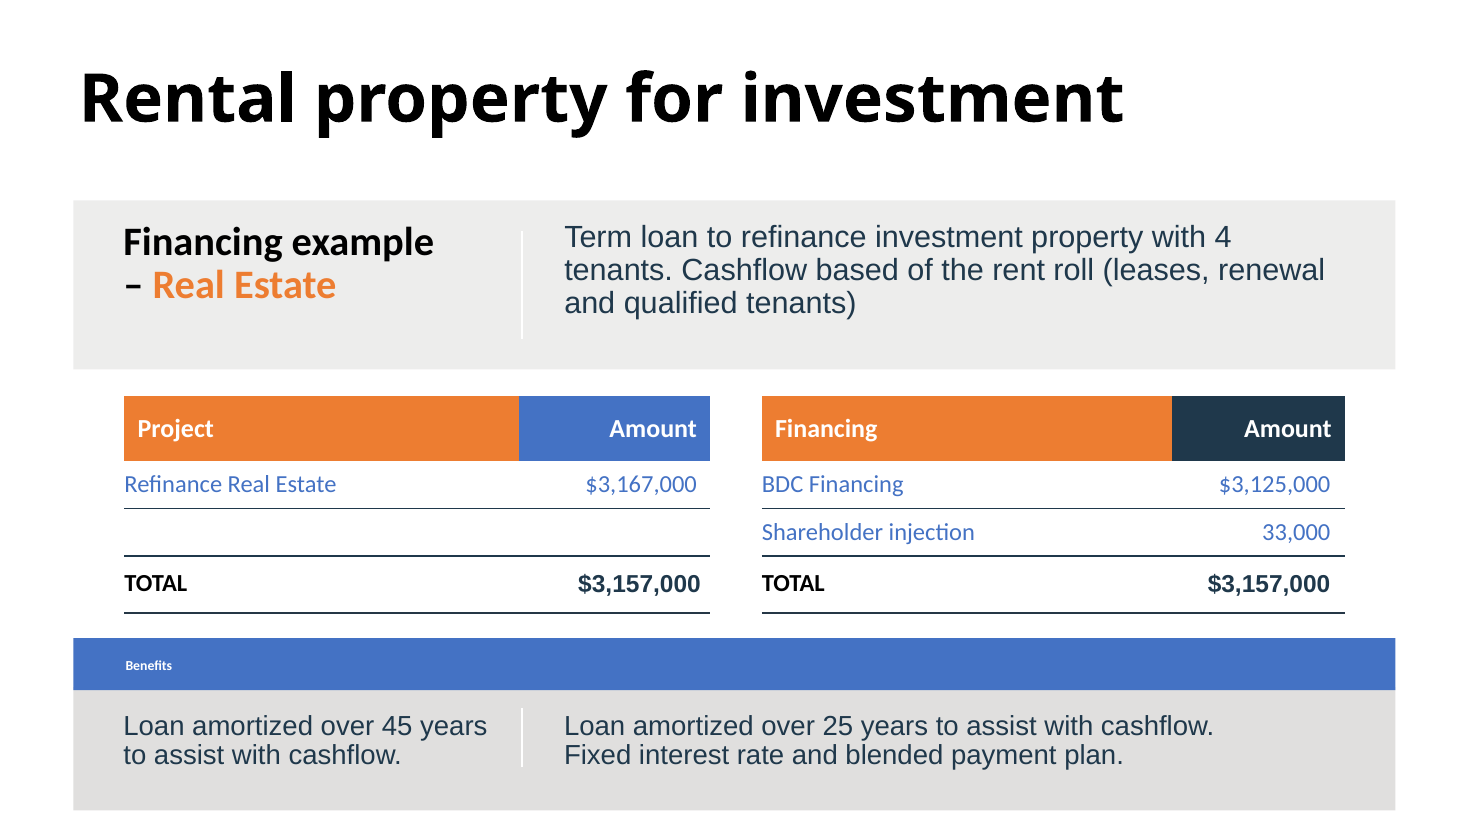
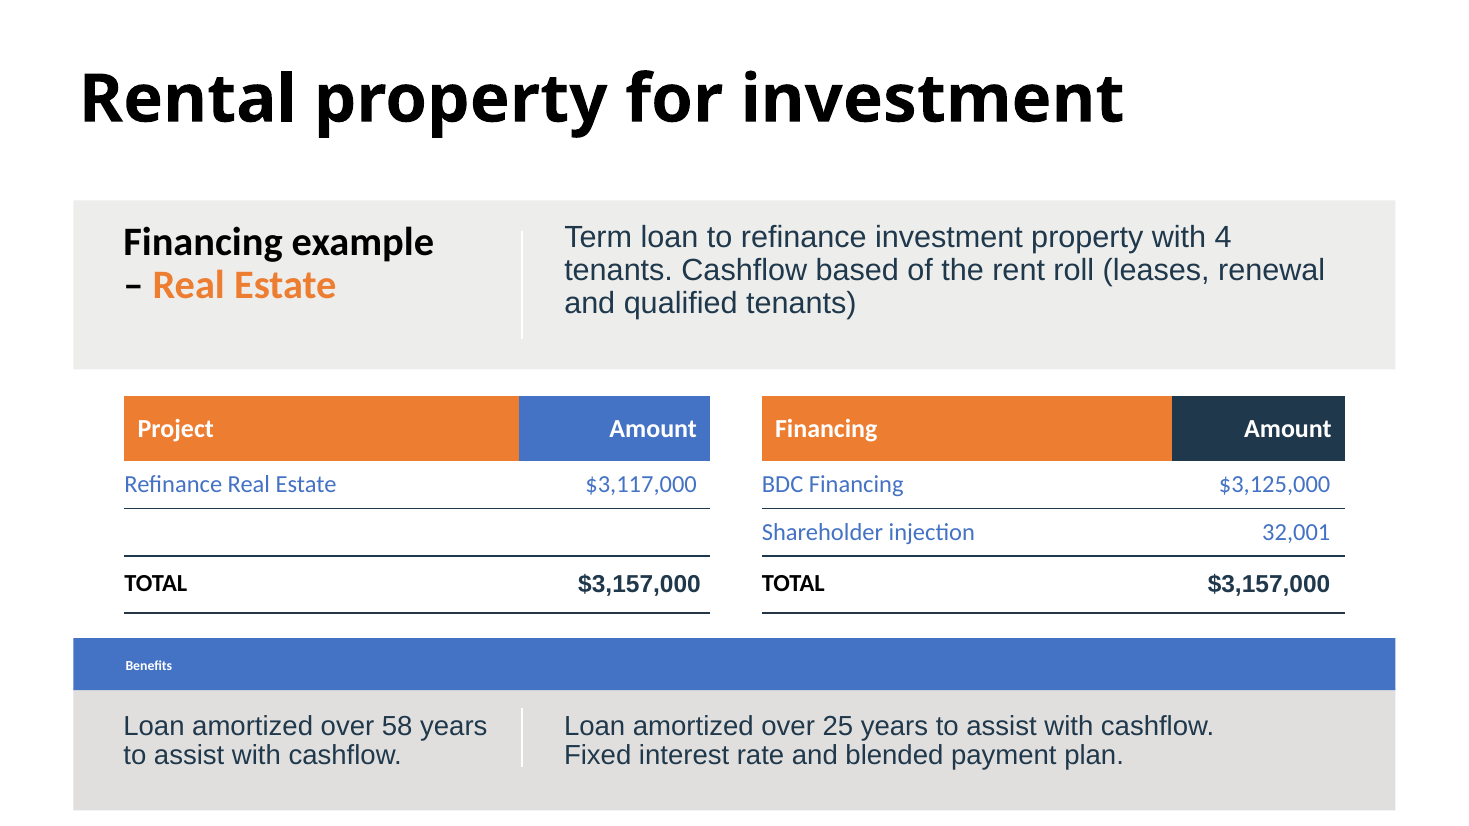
$3,167,000: $3,167,000 -> $3,117,000 (641, 485)
33,000: 33,000 -> 32,001 (1296, 532)
45: 45 -> 58 (397, 726)
